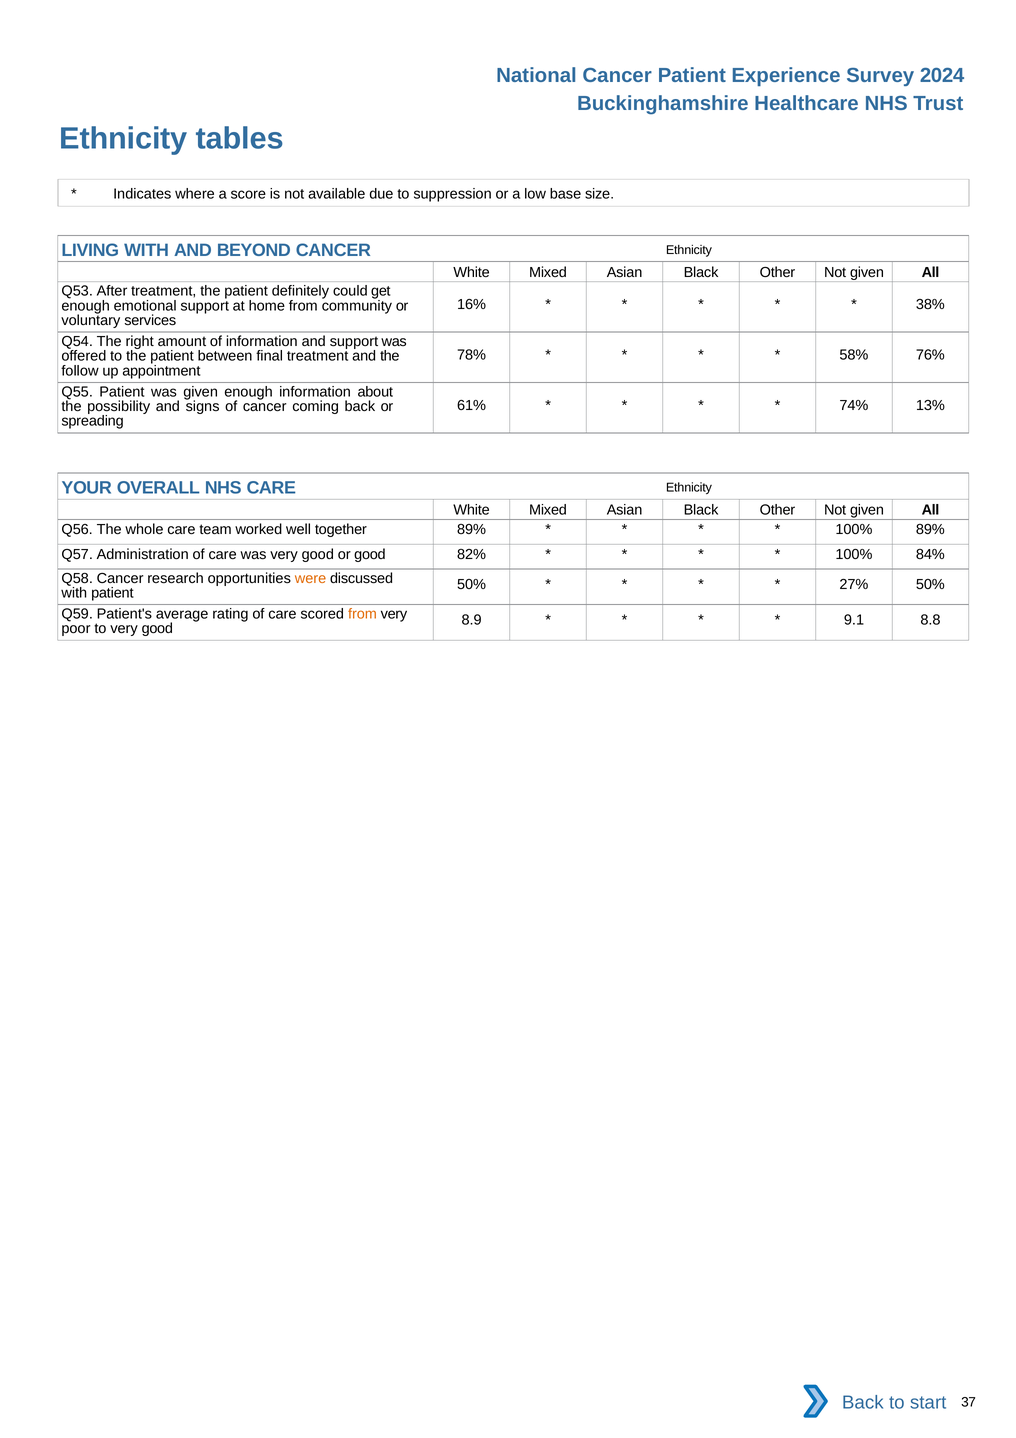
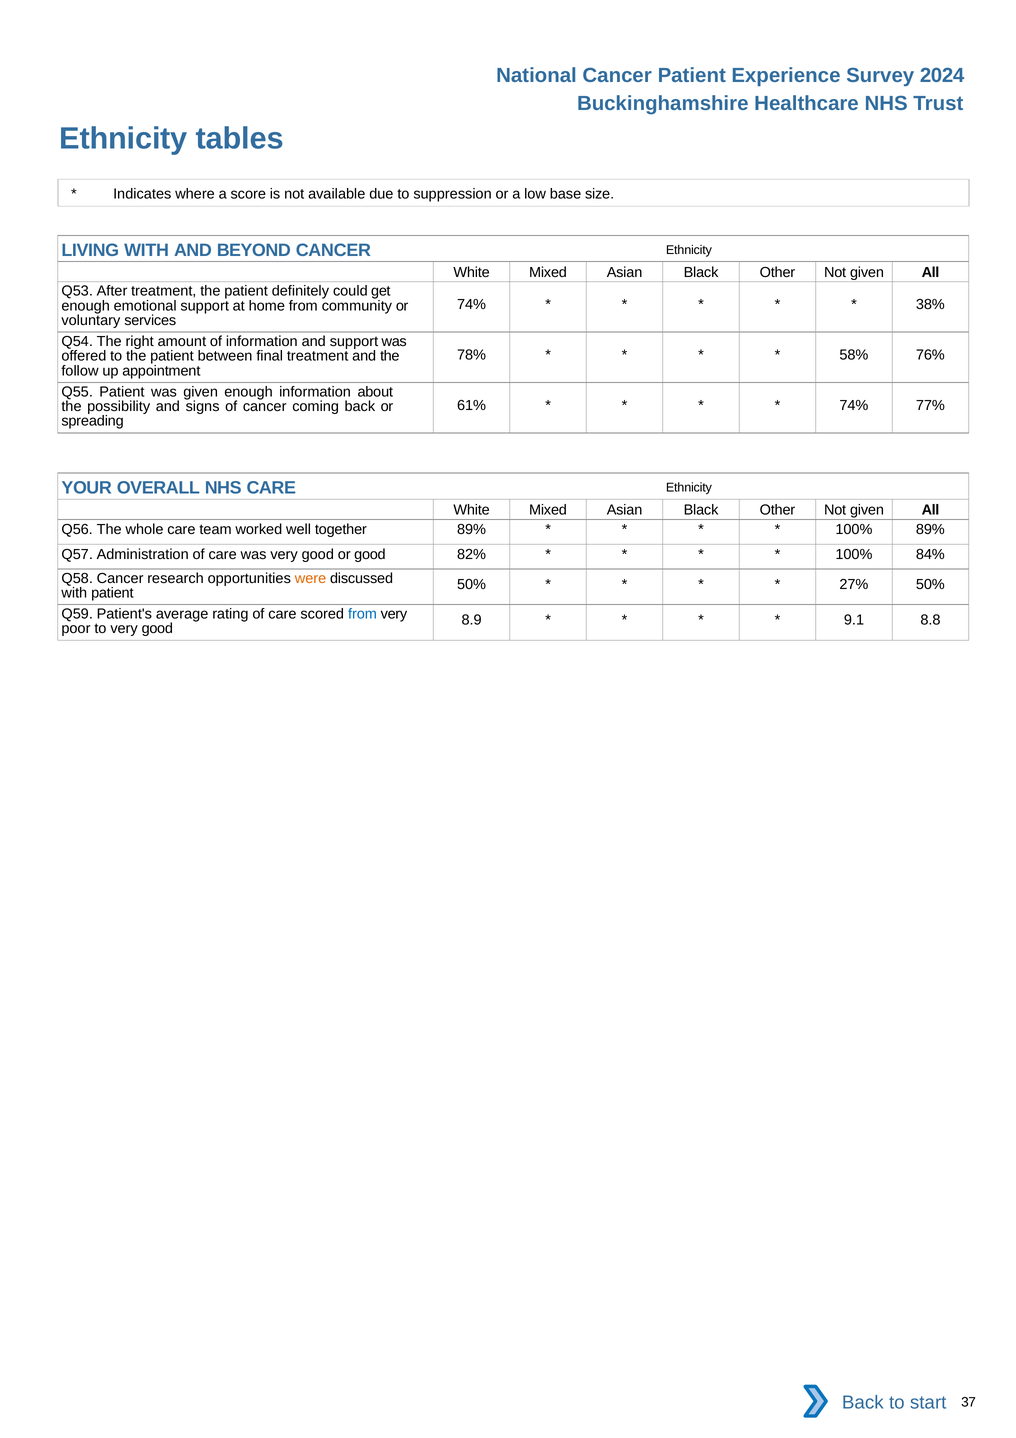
16%: 16% -> 74% (472, 305)
13%: 13% -> 77% (930, 405)
from colour: orange -> blue (362, 614)
